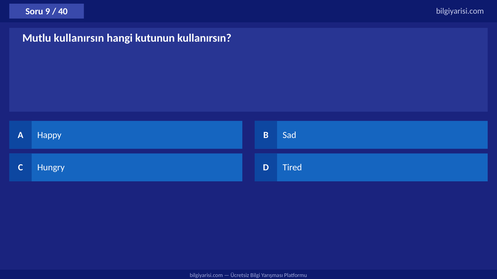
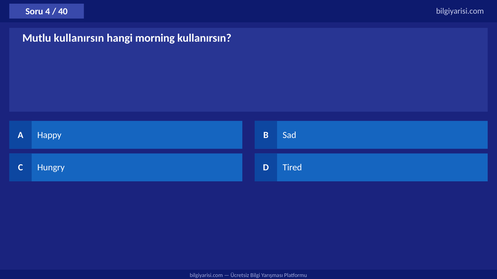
9: 9 -> 4 (48, 11)
kutunun: kutunun -> morning (155, 38)
